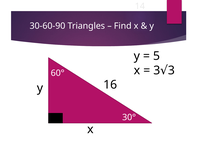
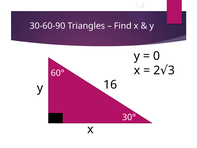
5: 5 -> 0 (157, 56)
3: 3 -> 2 (157, 70)
